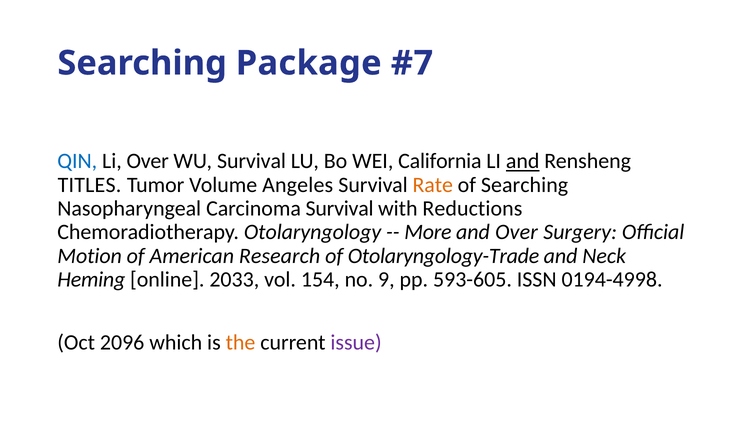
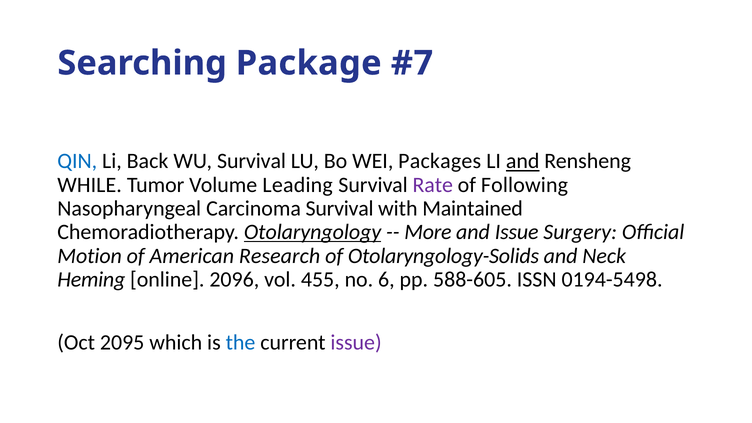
Li Over: Over -> Back (148, 161)
California: California -> Packages (440, 161)
TITLES: TITLES -> WHILE (90, 185)
Angeles: Angeles -> Leading (298, 185)
Rate colour: orange -> purple (433, 185)
of Searching: Searching -> Following (524, 185)
Reductions: Reductions -> Maintained (473, 208)
Otolaryngology underline: none -> present (313, 232)
and Over: Over -> Issue (517, 232)
Otolaryngology-Trade: Otolaryngology-Trade -> Otolaryngology-Solids (444, 256)
2033: 2033 -> 2096 (234, 279)
154: 154 -> 455 (320, 279)
9: 9 -> 6 (386, 279)
593-605: 593-605 -> 588-605 (472, 279)
0194-4998: 0194-4998 -> 0194-5498 (612, 279)
2096: 2096 -> 2095 (122, 342)
the colour: orange -> blue (241, 342)
